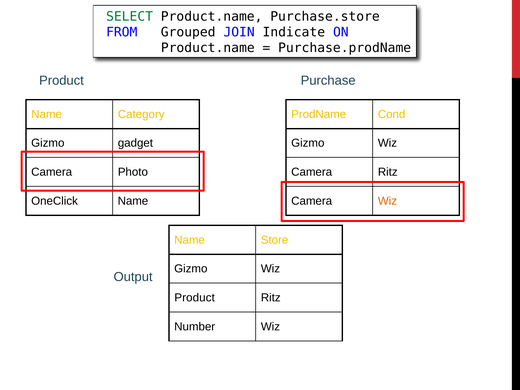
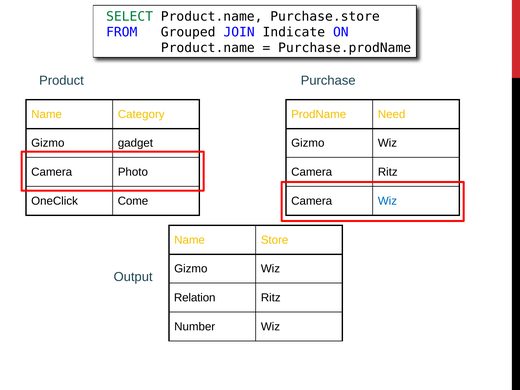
Cond: Cond -> Need (392, 114)
OneClick Name: Name -> Come (133, 201)
Wiz colour: orange -> blue (387, 201)
Product: Product -> Relation (195, 298)
